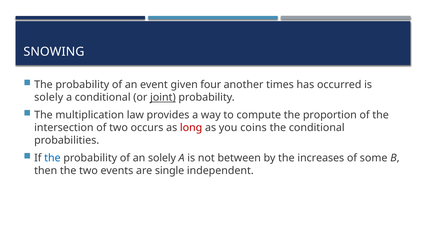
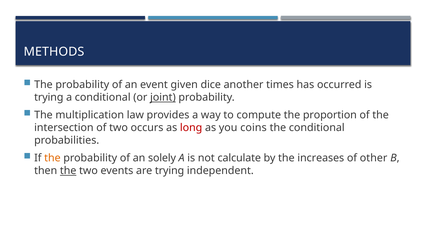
SNOWING: SNOWING -> METHODS (54, 52)
four: four -> dice (211, 85)
solely: solely -> trying (49, 98)
the colour: blue -> orange (52, 158)
between: between -> calculate (239, 158)
some: some -> other (374, 158)
the underline: none -> present (68, 171)
are single: single -> trying (170, 171)
